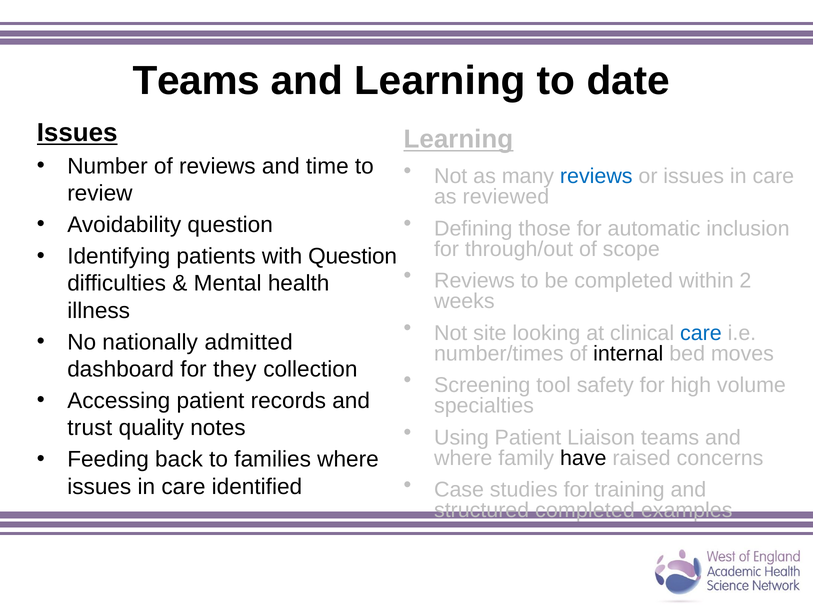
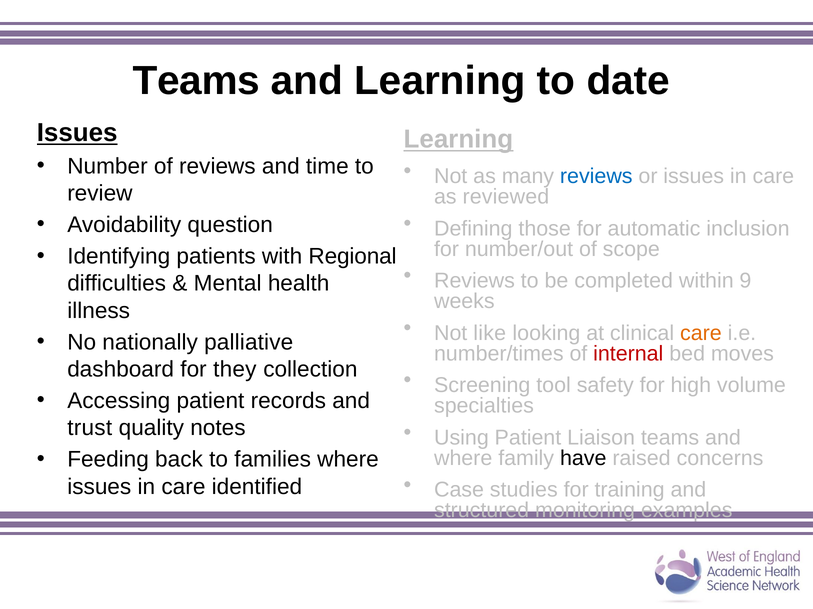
through/out: through/out -> number/out (519, 249)
with Question: Question -> Regional (353, 257)
2: 2 -> 9 (745, 281)
site: site -> like (490, 333)
care colour: blue -> orange (701, 333)
admitted: admitted -> palliative (249, 343)
internal colour: black -> red (628, 354)
structured completed: completed -> monitoring (585, 511)
